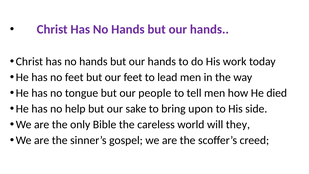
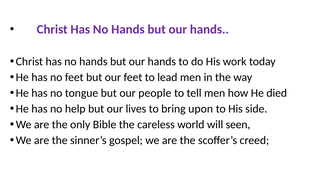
sake: sake -> lives (136, 109)
they: they -> seen (238, 124)
